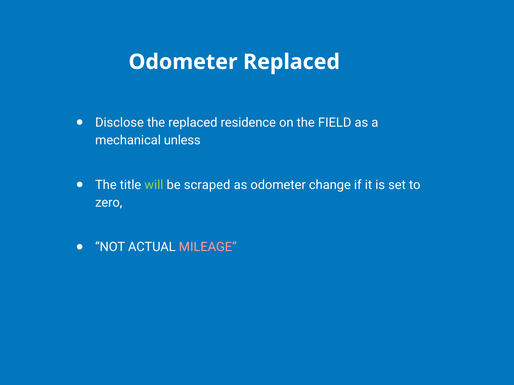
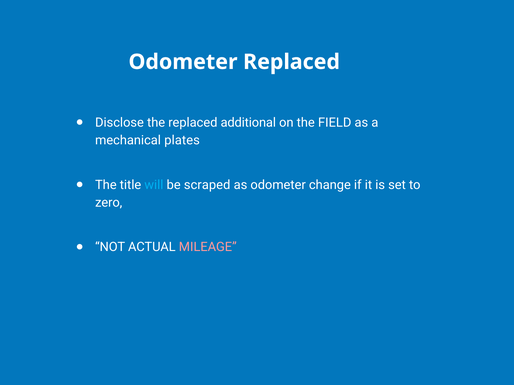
residence: residence -> additional (248, 123)
unless: unless -> plates (182, 140)
will colour: light green -> light blue (154, 185)
